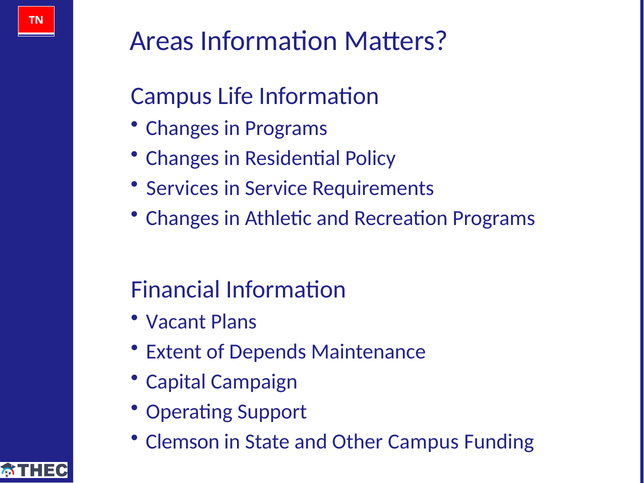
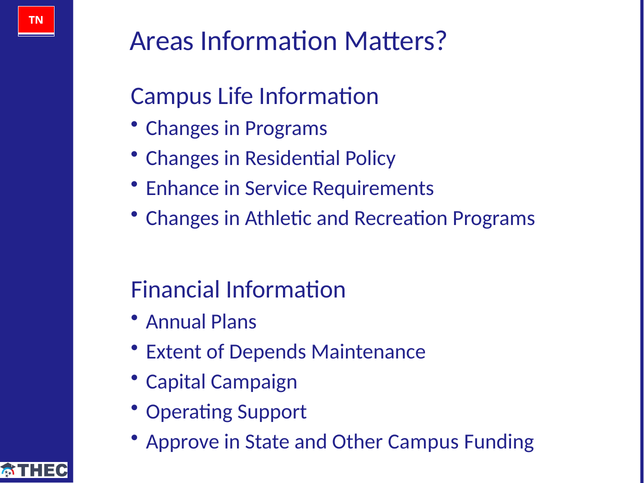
Services: Services -> Enhance (183, 188)
Vacant: Vacant -> Annual (176, 322)
Clemson: Clemson -> Approve (183, 442)
